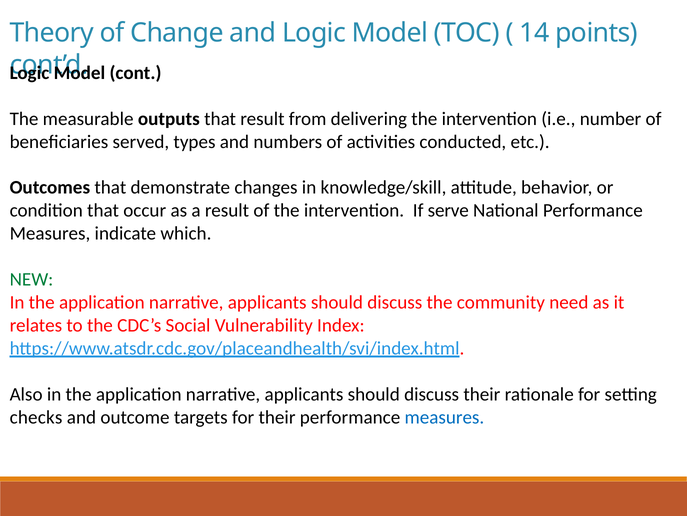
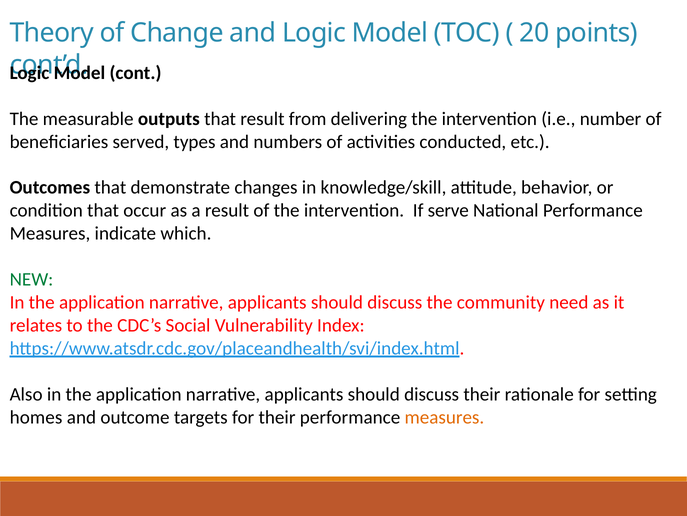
14: 14 -> 20 (534, 33)
checks: checks -> homes (36, 417)
measures colour: blue -> orange (444, 417)
